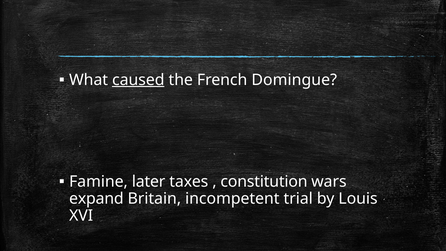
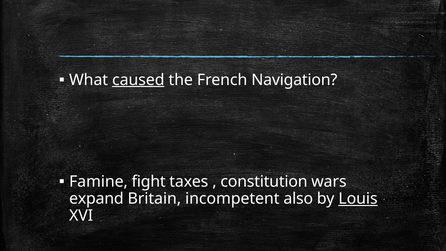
Domingue: Domingue -> Navigation (294, 80)
later: later -> fight (149, 182)
trial: trial -> also (298, 199)
Louis underline: none -> present (358, 199)
